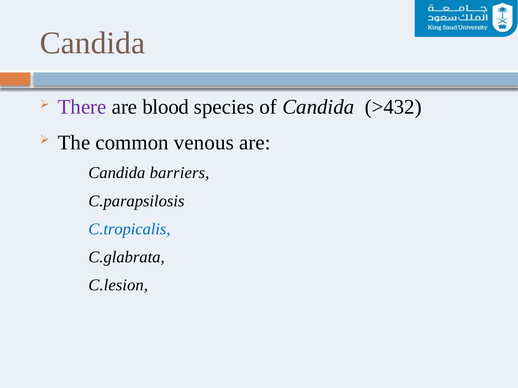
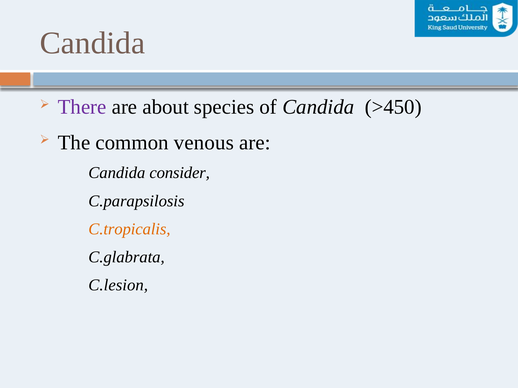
blood: blood -> about (166, 107)
>432: >432 -> >450 (393, 107)
barriers: barriers -> consider (180, 173)
C.tropicalis colour: blue -> orange (129, 229)
